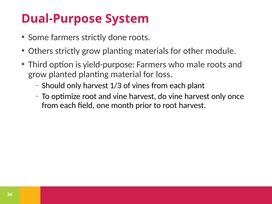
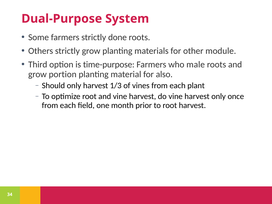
yield-purpose: yield-purpose -> time-purpose (109, 64)
planted: planted -> portion (63, 74)
loss: loss -> also (164, 74)
